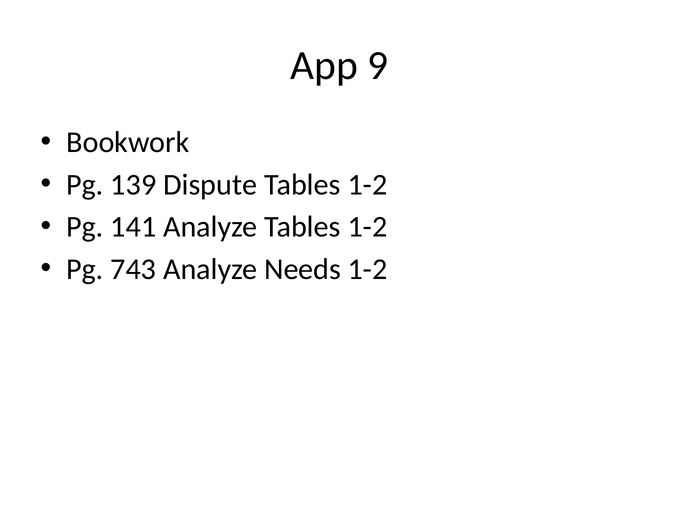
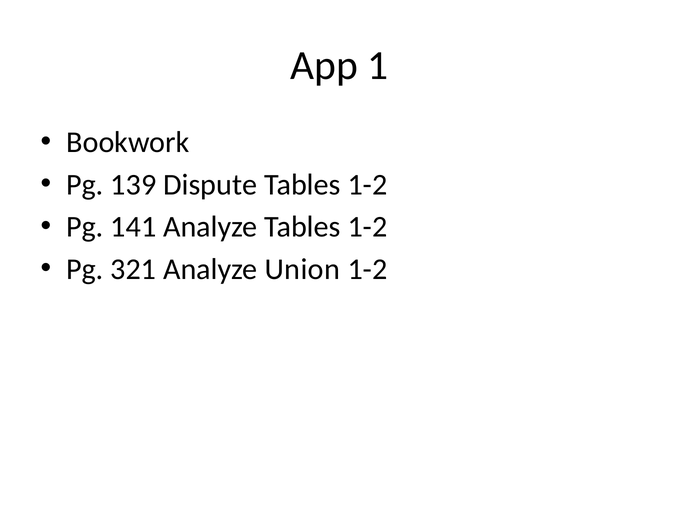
9: 9 -> 1 (378, 66)
743: 743 -> 321 (133, 269)
Needs: Needs -> Union (302, 269)
